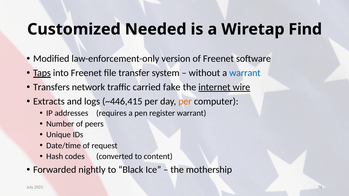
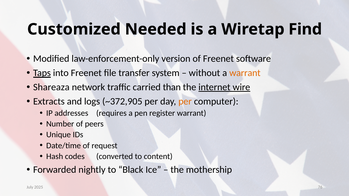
warrant colour: blue -> orange (245, 73)
Transfers: Transfers -> Shareaza (51, 87)
fake: fake -> than (172, 87)
~446,415: ~446,415 -> ~372,905 (122, 102)
